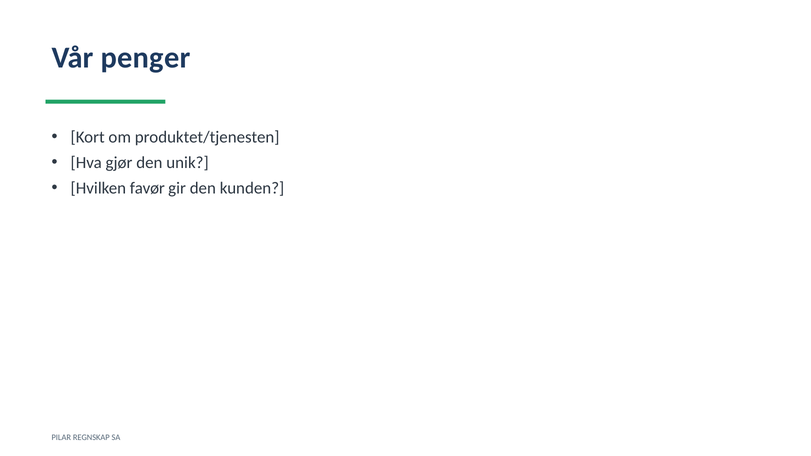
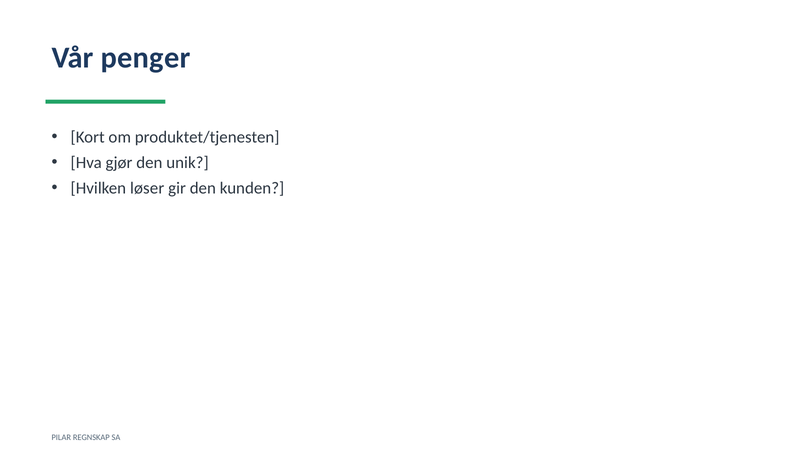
favør: favør -> løser (147, 188)
